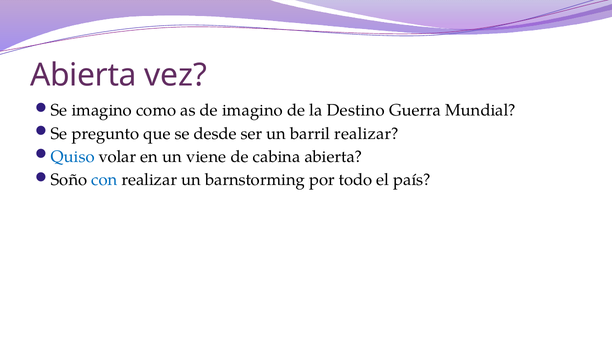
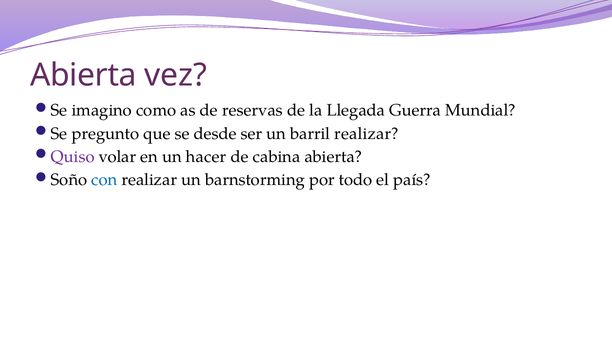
de imagino: imagino -> reservas (253, 111)
Destino: Destino -> Llegada (356, 111)
Quiso colour: blue -> purple (73, 157)
viene: viene -> hacer (206, 157)
